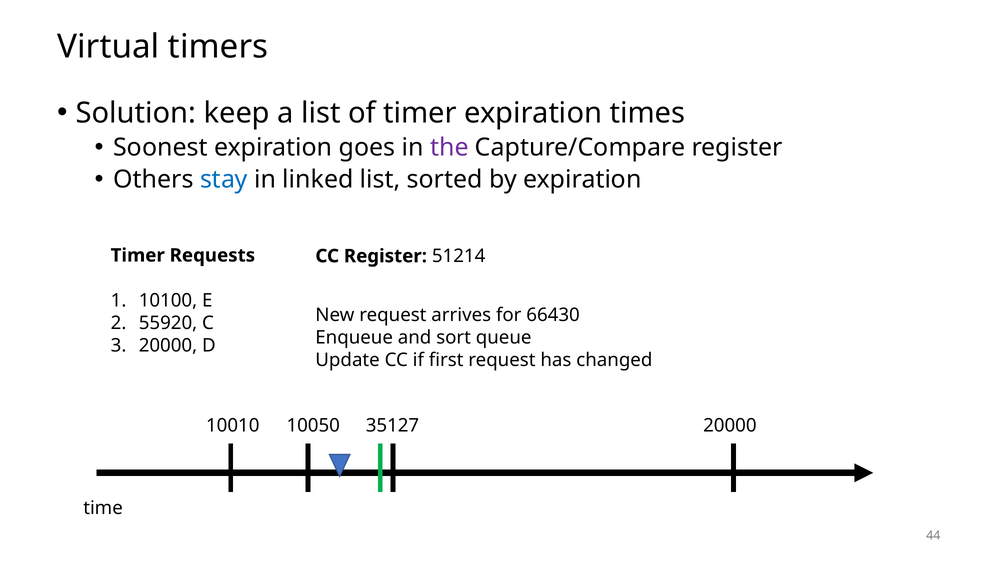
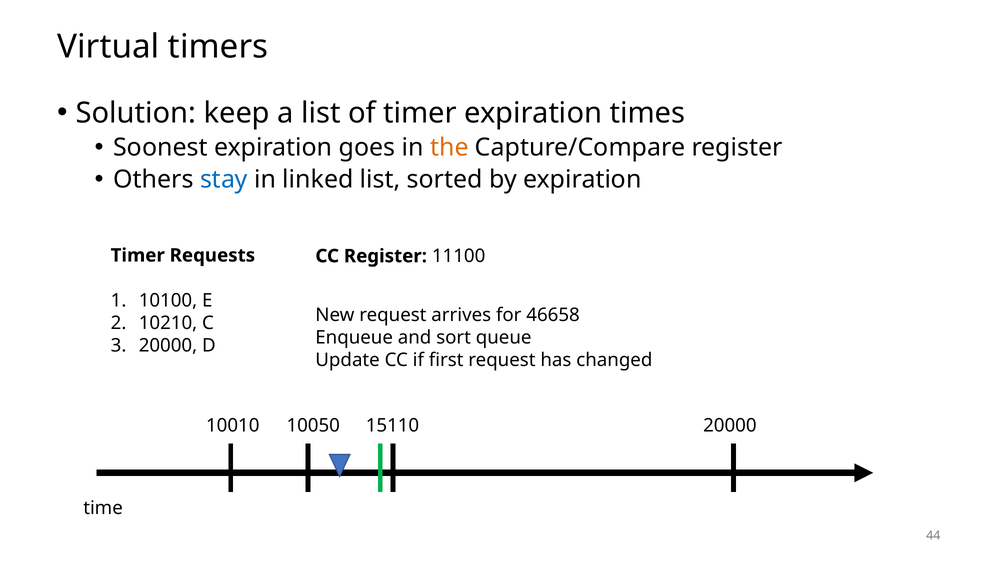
the colour: purple -> orange (449, 147)
51214: 51214 -> 11100 (459, 256)
66430: 66430 -> 46658 (553, 315)
55920: 55920 -> 10210 (168, 322)
35127: 35127 -> 15110 (392, 425)
